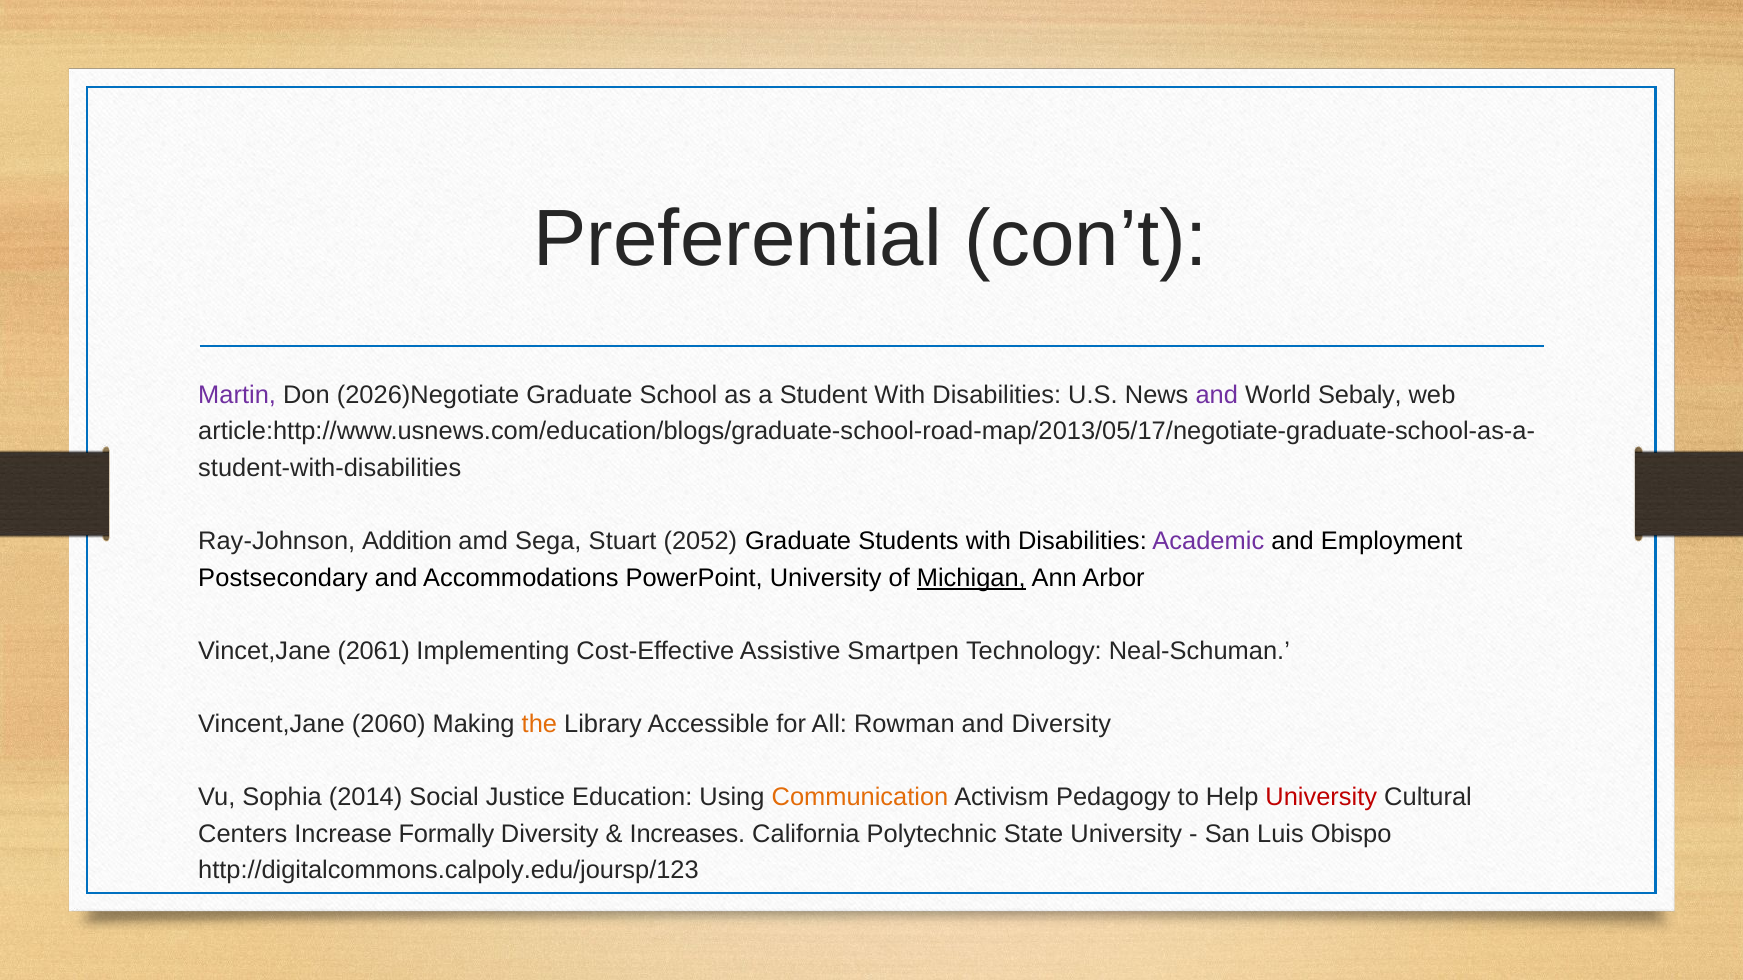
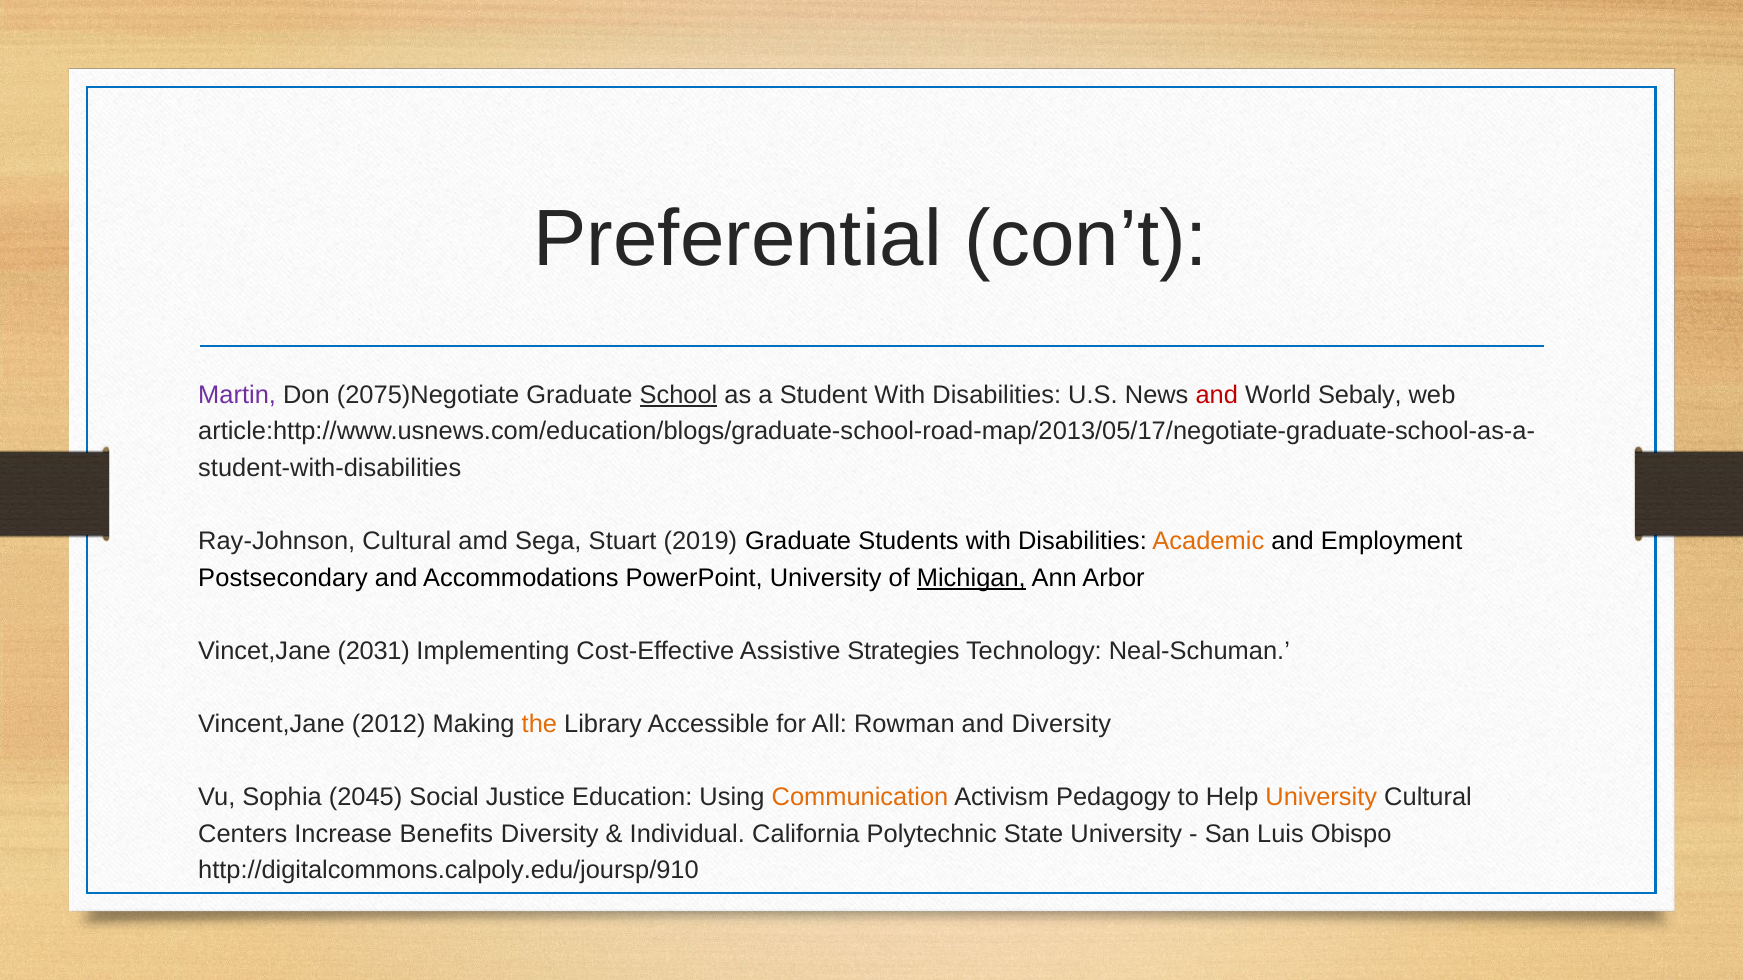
2026)Negotiate: 2026)Negotiate -> 2075)Negotiate (428, 395)
School underline: none -> present (679, 395)
and colour: purple -> red (1217, 395)
Ray-Johnson Addition: Addition -> Cultural (407, 542)
2052: 2052 -> 2019 (700, 542)
Academic colour: purple -> orange (1208, 542)
2061: 2061 -> 2031 (374, 651)
Smartpen: Smartpen -> Strategies (903, 651)
2060: 2060 -> 2012 (389, 725)
2014: 2014 -> 2045 (366, 798)
University colour: red -> orange (1321, 798)
Formally: Formally -> Benefits (446, 834)
Increases: Increases -> Individual (687, 834)
http://digitalcommons.calpoly.edu/joursp/123: http://digitalcommons.calpoly.edu/joursp/123 -> http://digitalcommons.calpoly.edu/joursp/910 (448, 871)
